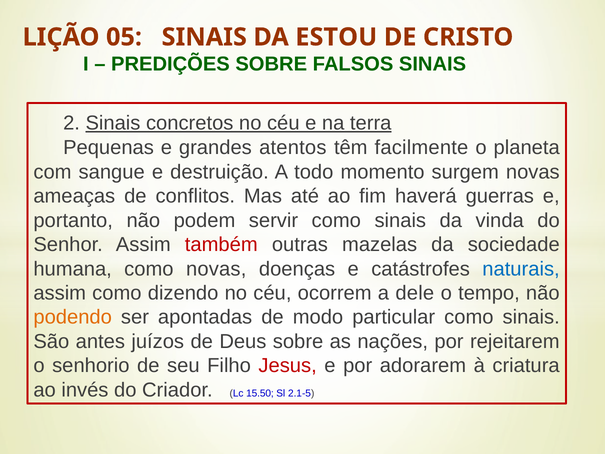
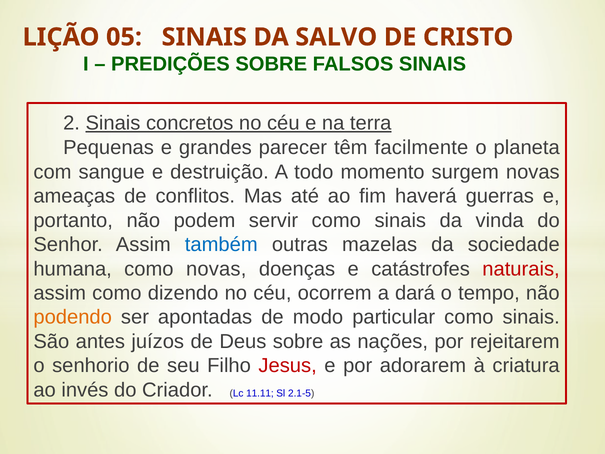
ESTOU: ESTOU -> SALVO (336, 37)
atentos: atentos -> parecer (293, 148)
também colour: red -> blue (221, 245)
naturais colour: blue -> red (521, 269)
dele: dele -> dará (415, 293)
15.50: 15.50 -> 11.11 (260, 393)
